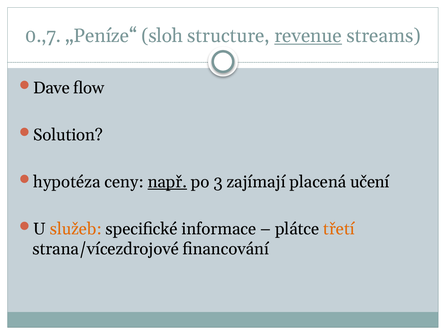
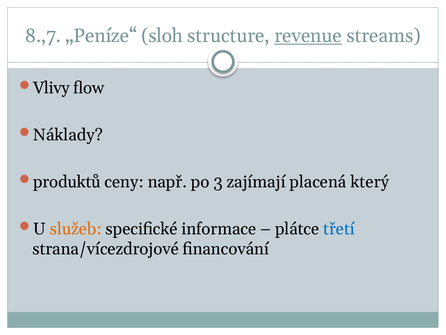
0.,7: 0.,7 -> 8.,7 (43, 36)
Dave: Dave -> Vlivy (51, 88)
Solution: Solution -> Náklady (68, 135)
hypotéza: hypotéza -> produktů (67, 182)
např underline: present -> none (167, 182)
učení: učení -> který (370, 182)
třetí colour: orange -> blue (339, 229)
